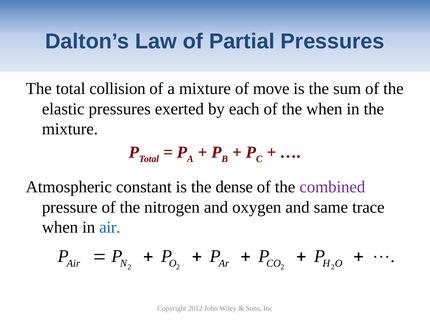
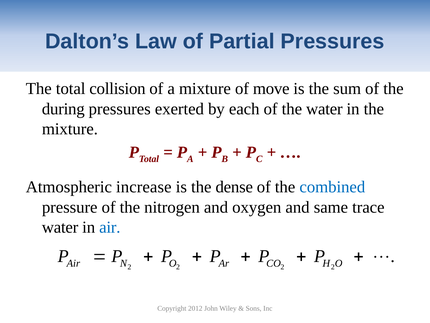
elastic: elastic -> during (63, 109)
the when: when -> water (324, 109)
constant: constant -> increase (144, 187)
combined colour: purple -> blue (332, 187)
when: when -> water (60, 227)
